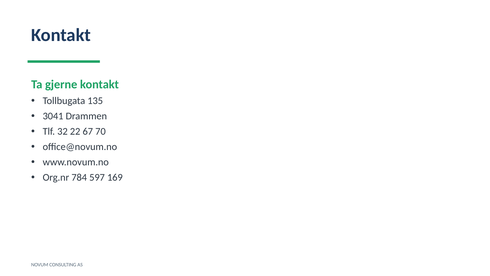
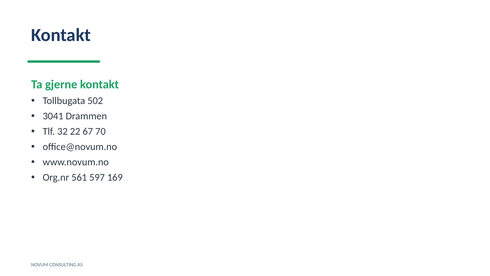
135: 135 -> 502 (95, 101)
784: 784 -> 561 (79, 177)
